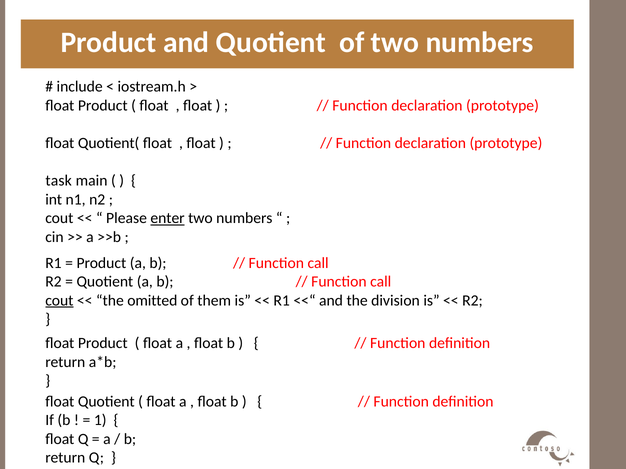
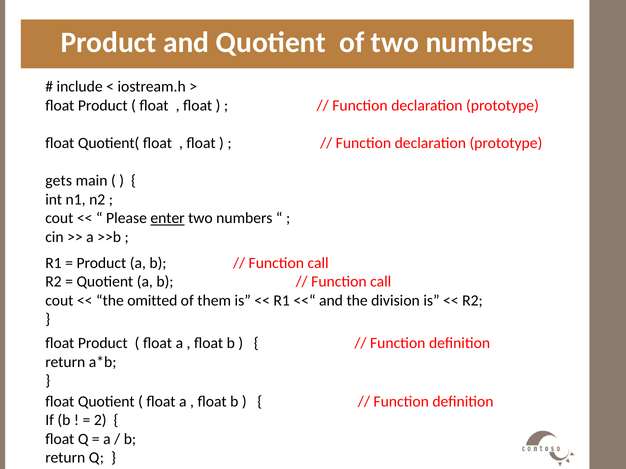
task: task -> gets (59, 181)
cout underline: present -> none (59, 301)
1: 1 -> 2 (100, 421)
